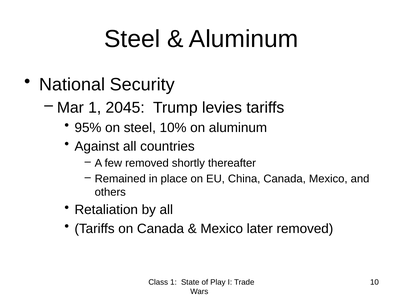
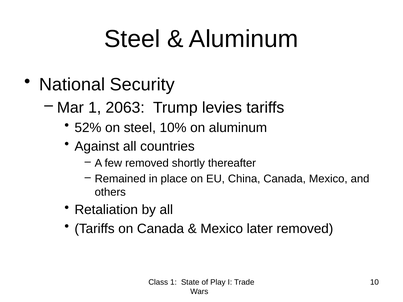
2045: 2045 -> 2063 (125, 108)
95%: 95% -> 52% (88, 128)
